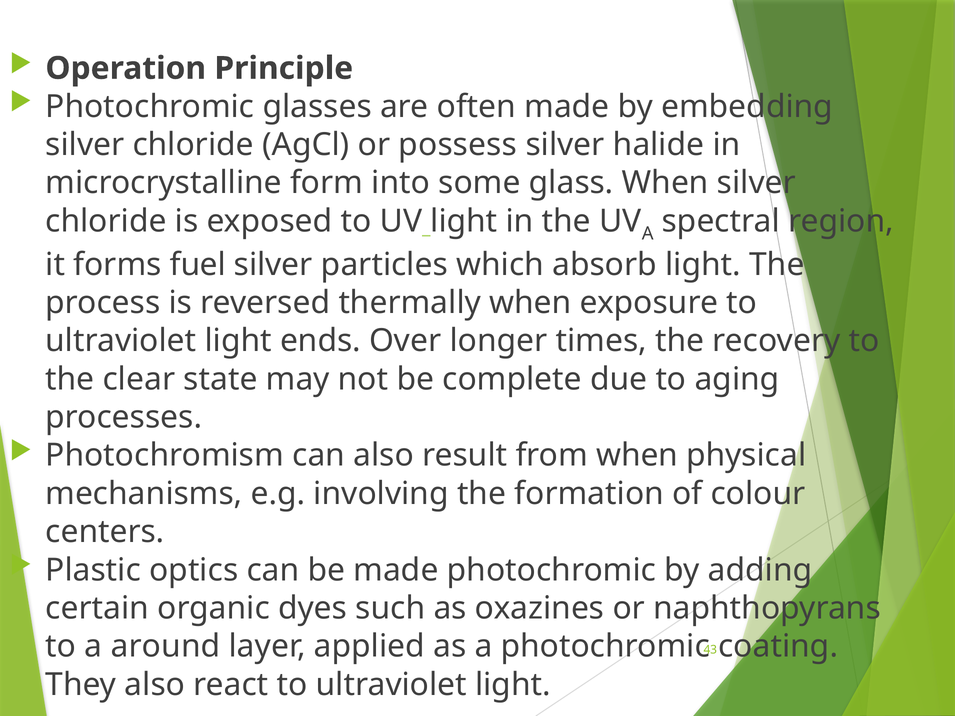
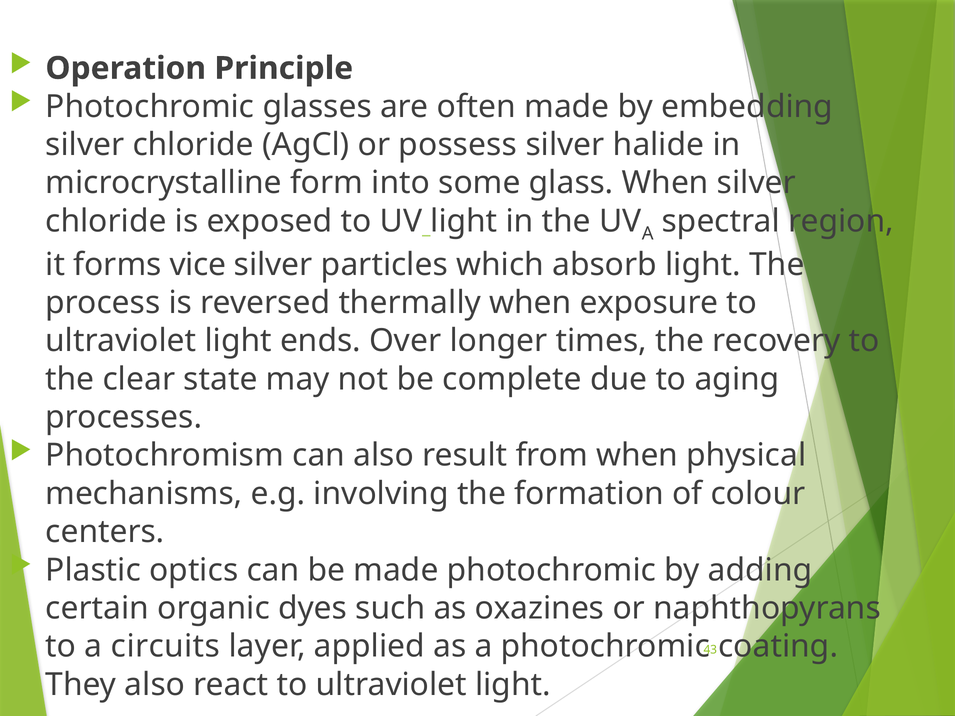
fuel: fuel -> vice (198, 265)
around: around -> circuits (165, 647)
